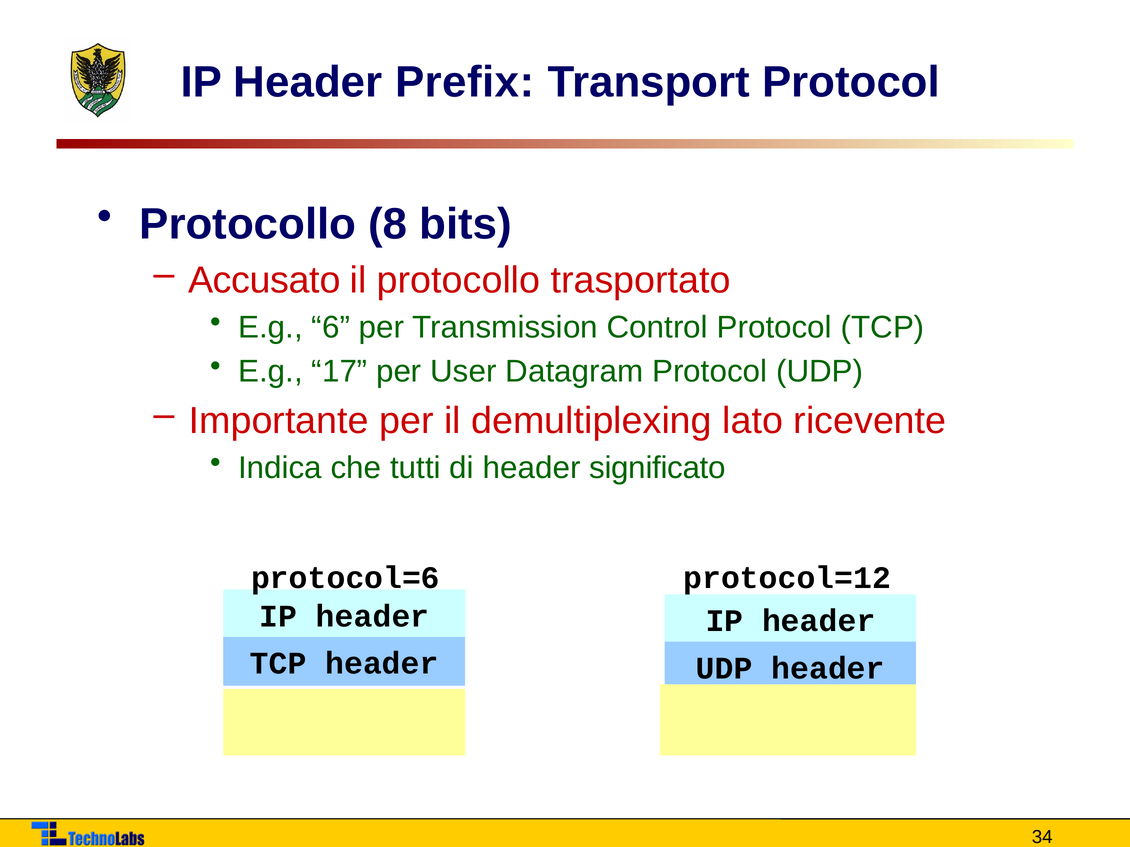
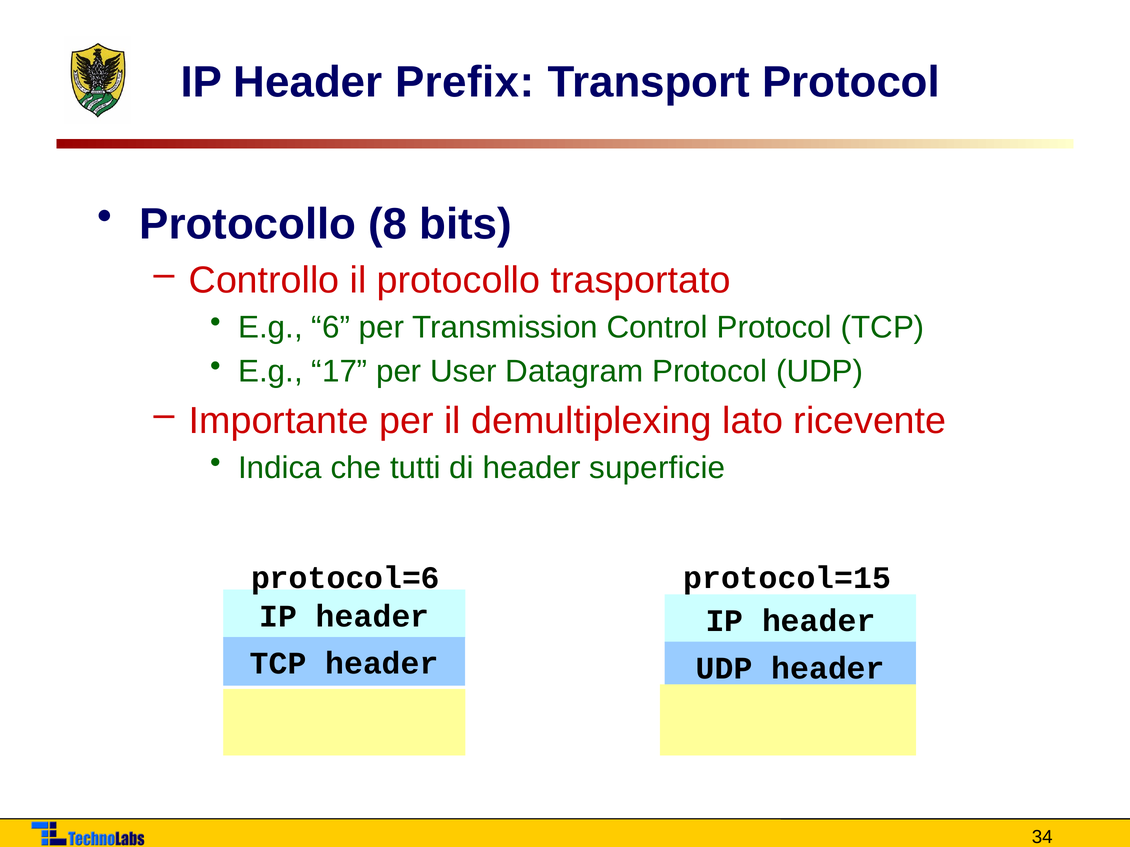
Accusato: Accusato -> Controllo (264, 280)
significato: significato -> superficie (657, 468)
protocol=12: protocol=12 -> protocol=15 (787, 578)
